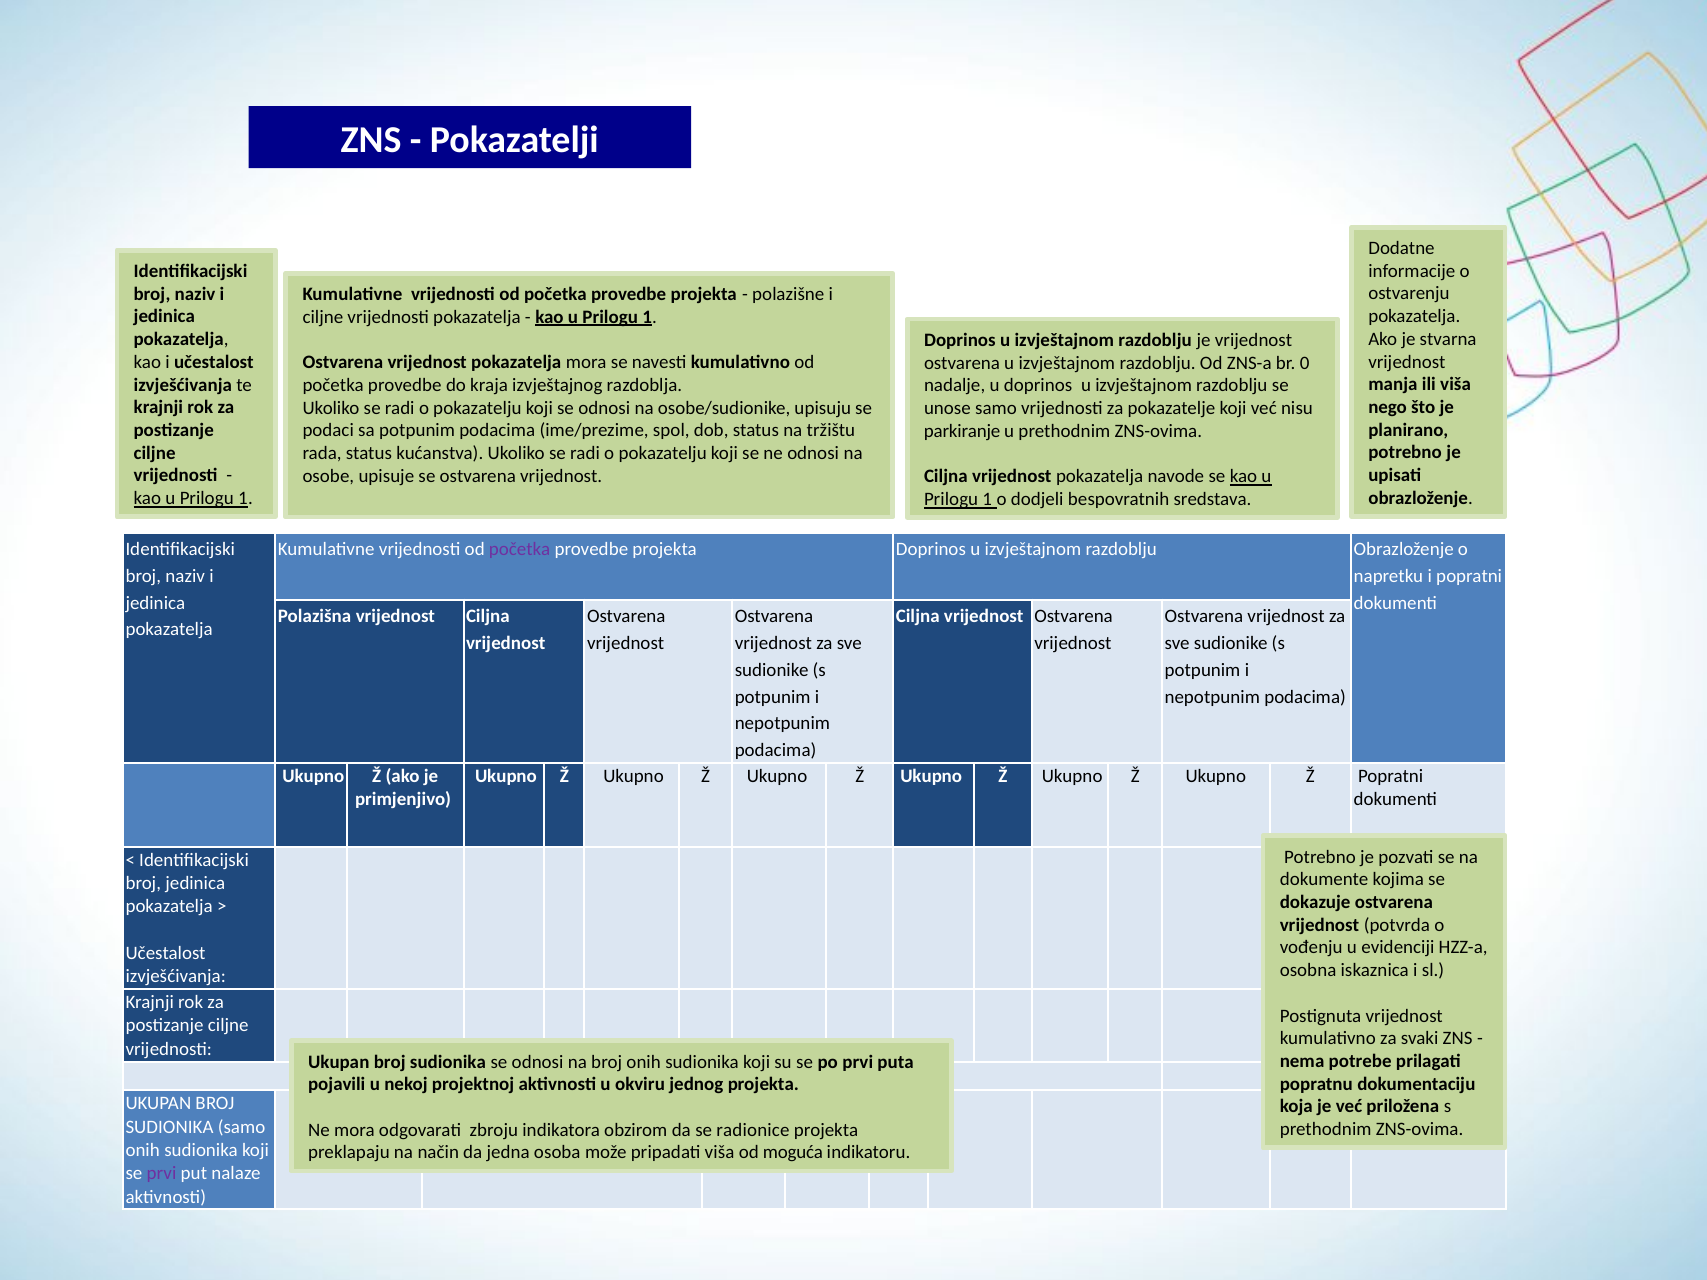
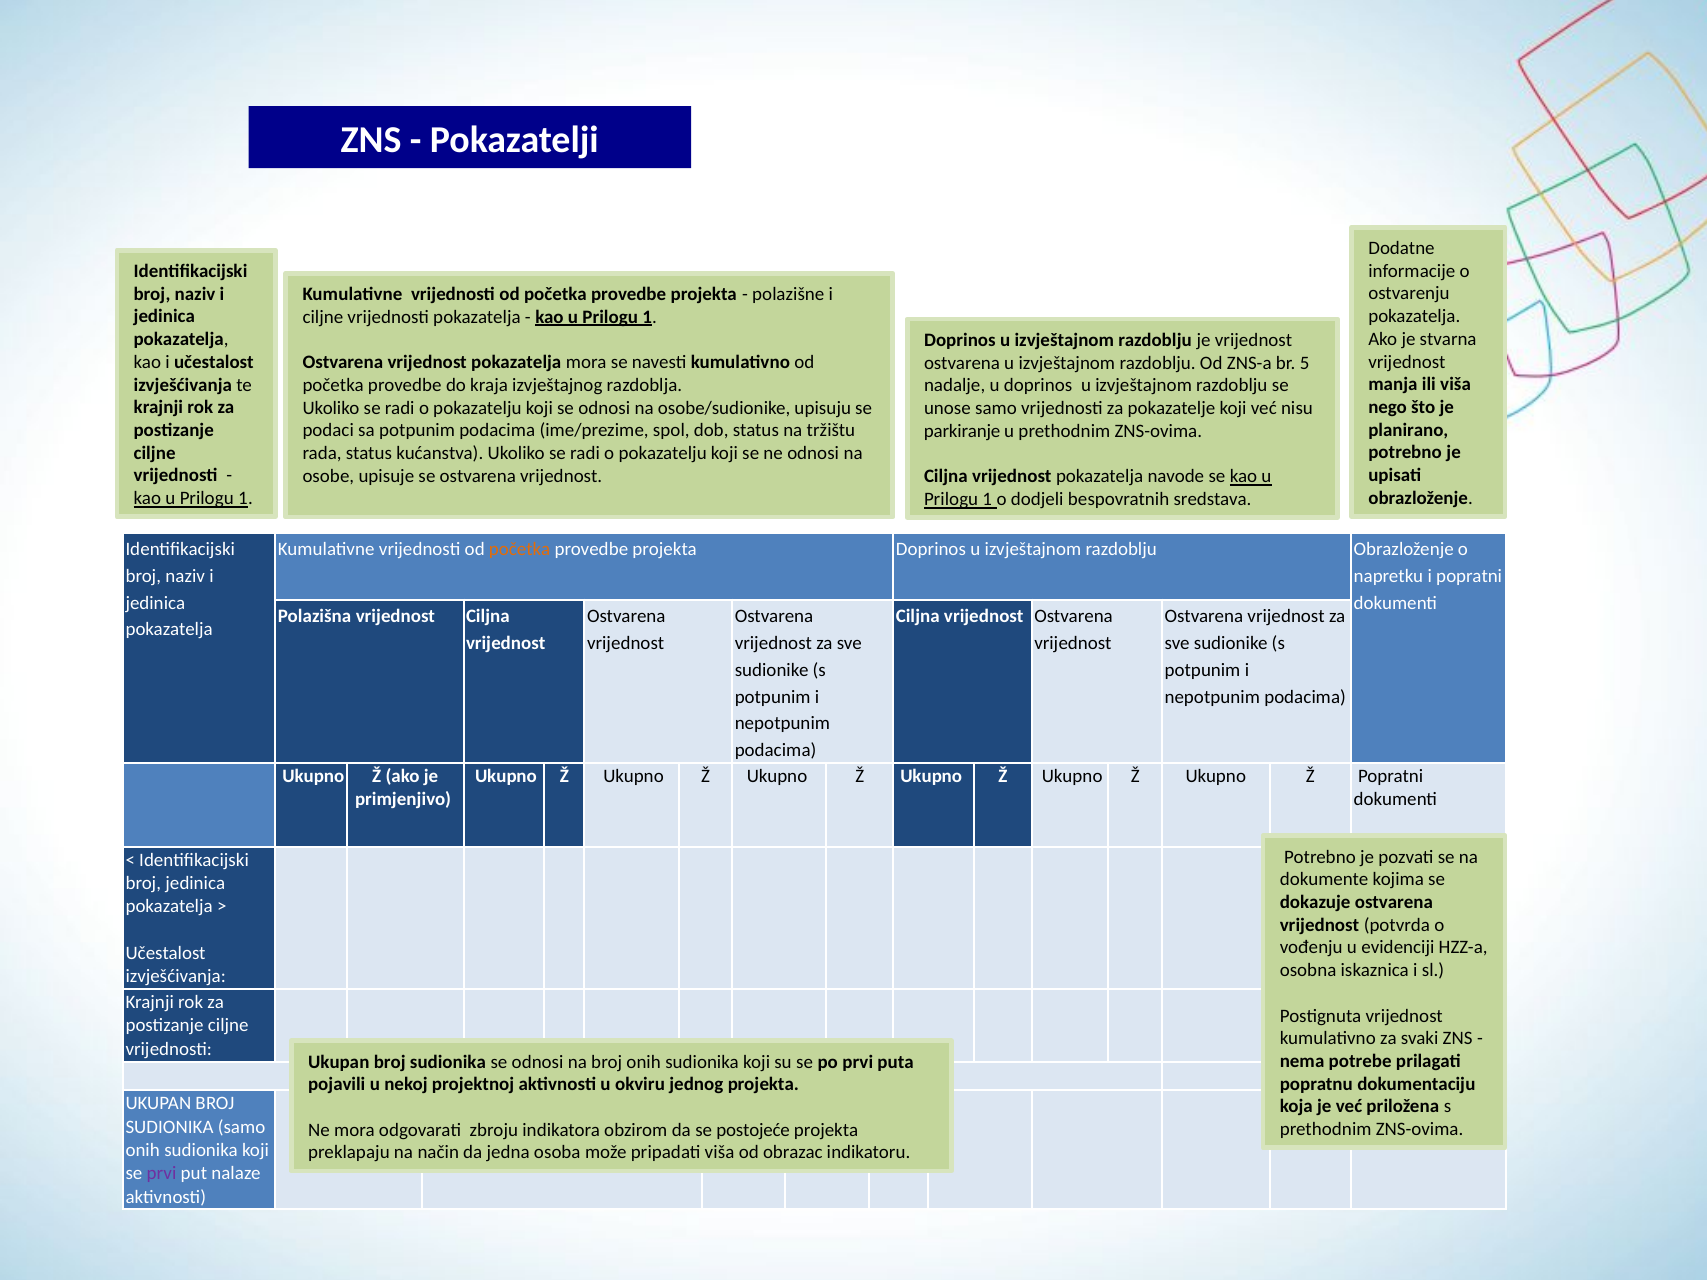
0: 0 -> 5 (1305, 363)
početka colour: purple -> orange (520, 549)
radionice: radionice -> postojeće (753, 1130)
moguća: moguća -> obrazac (793, 1153)
